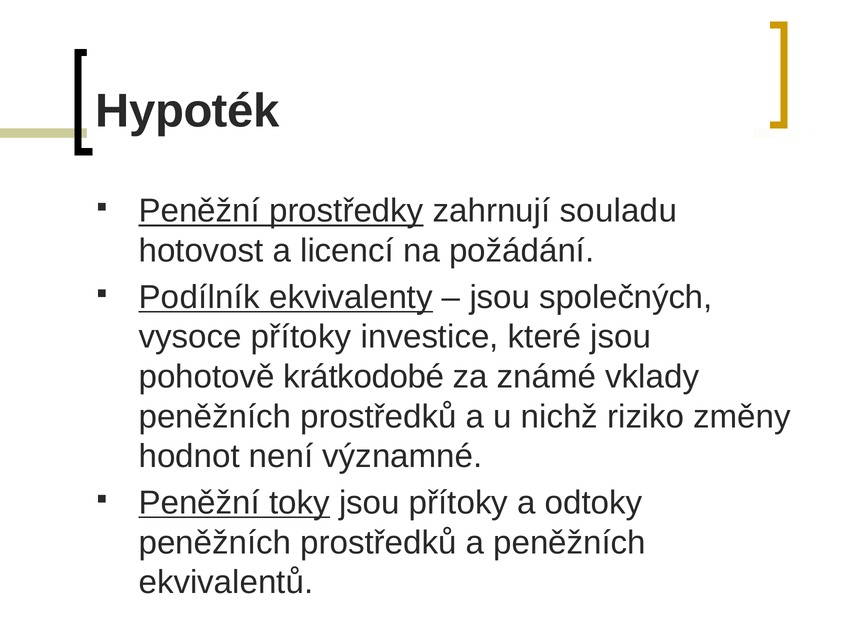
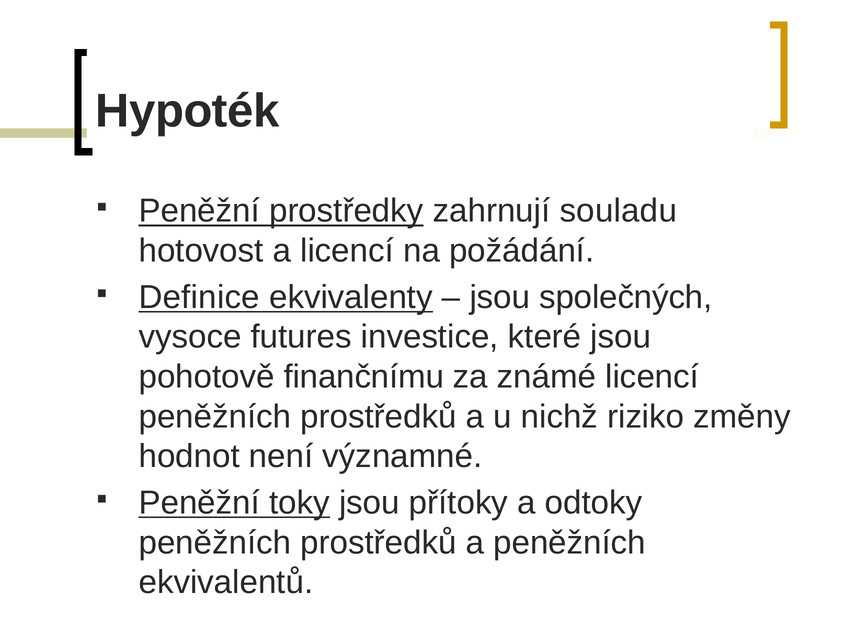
Podílník: Podílník -> Definice (199, 297)
vysoce přítoky: přítoky -> futures (301, 337)
krátkodobé: krátkodobé -> finančnímu (364, 377)
známé vklady: vklady -> licencí (652, 377)
